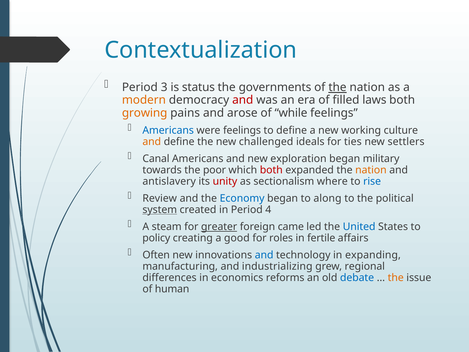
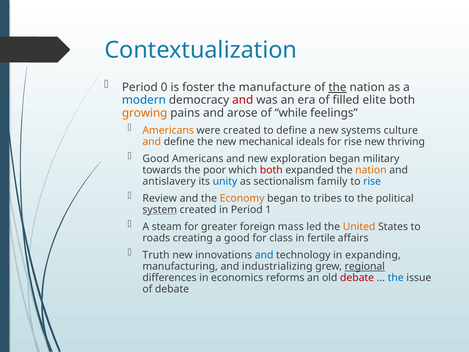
3: 3 -> 0 (164, 87)
status: status -> foster (198, 87)
governments: governments -> manufacture (275, 87)
modern colour: orange -> blue (144, 100)
laws: laws -> elite (374, 100)
Americans colour: blue -> orange (168, 130)
were feelings: feelings -> created (242, 130)
working: working -> systems (361, 130)
challenged: challenged -> mechanical (266, 142)
for ties: ties -> rise (353, 142)
settlers: settlers -> thriving (406, 142)
Canal: Canal -> Good (156, 159)
unity colour: red -> blue (225, 181)
where: where -> family (332, 181)
Economy colour: blue -> orange (242, 198)
along: along -> tribes (328, 198)
4: 4 -> 1 (268, 210)
greater underline: present -> none (219, 227)
came: came -> mass (291, 227)
United colour: blue -> orange (359, 227)
policy: policy -> roads (156, 238)
roles: roles -> class (281, 238)
Often: Often -> Truth (156, 255)
regional underline: none -> present (365, 266)
debate colour: blue -> red (357, 277)
the colour: orange -> blue (396, 277)
of human: human -> debate (172, 289)
